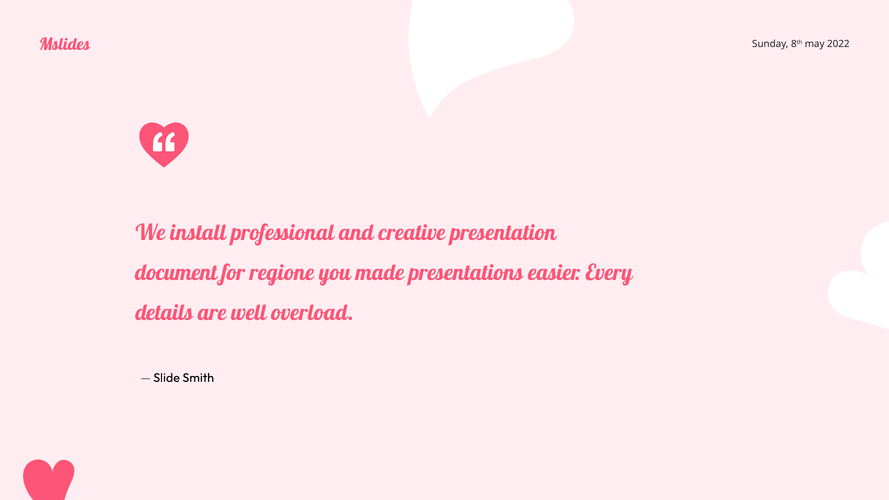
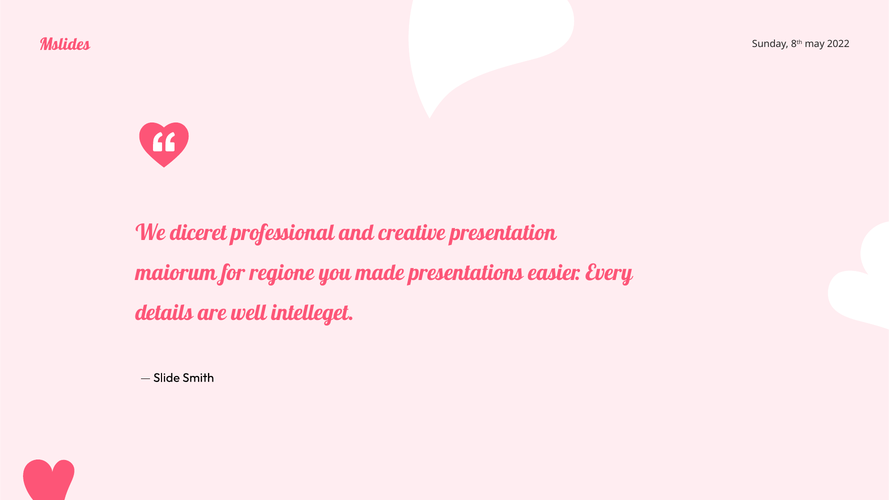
install: install -> diceret (198, 233)
document: document -> maiorum (176, 273)
overload: overload -> intelleget (313, 313)
